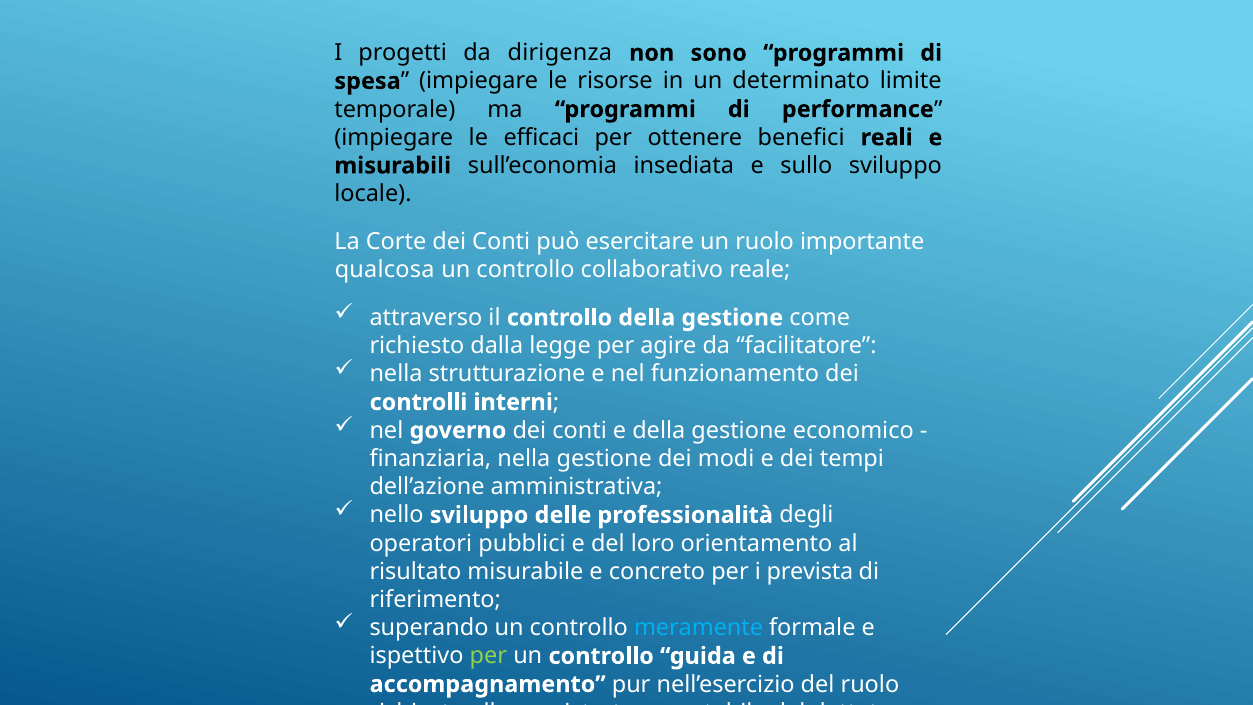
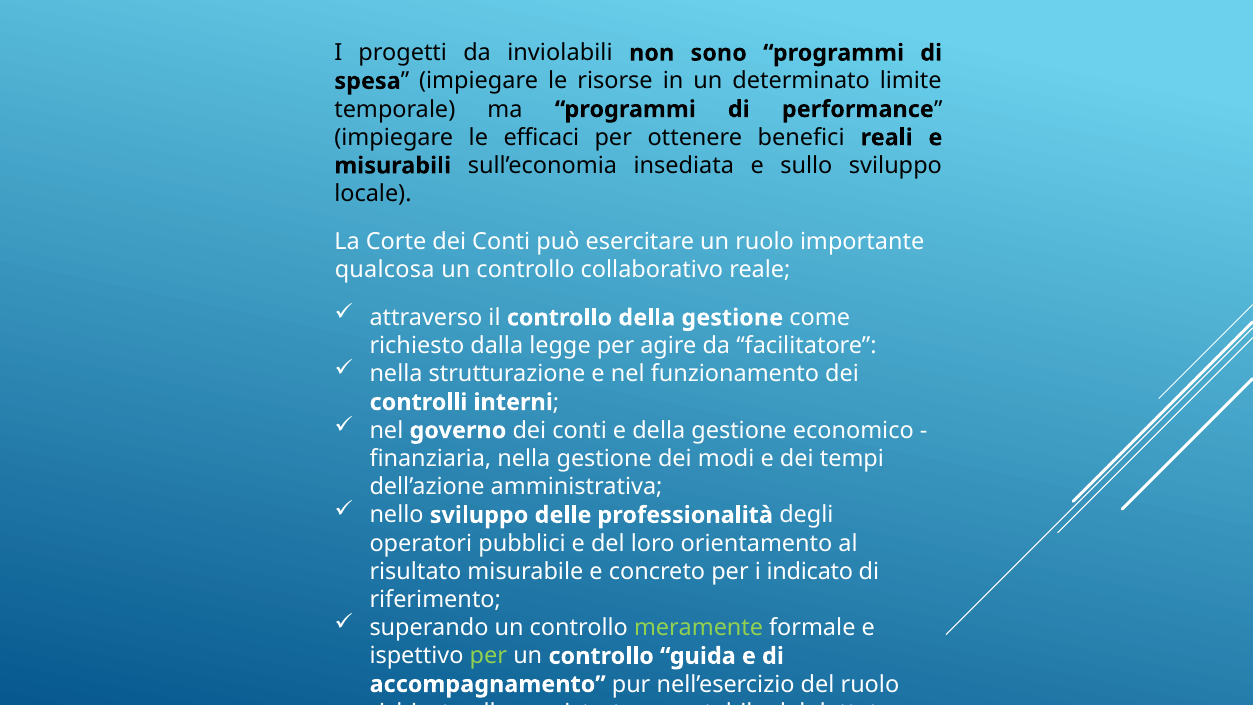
dirigenza: dirigenza -> inviolabili (560, 53)
prevista: prevista -> indicato (810, 571)
meramente colour: light blue -> light green (699, 628)
